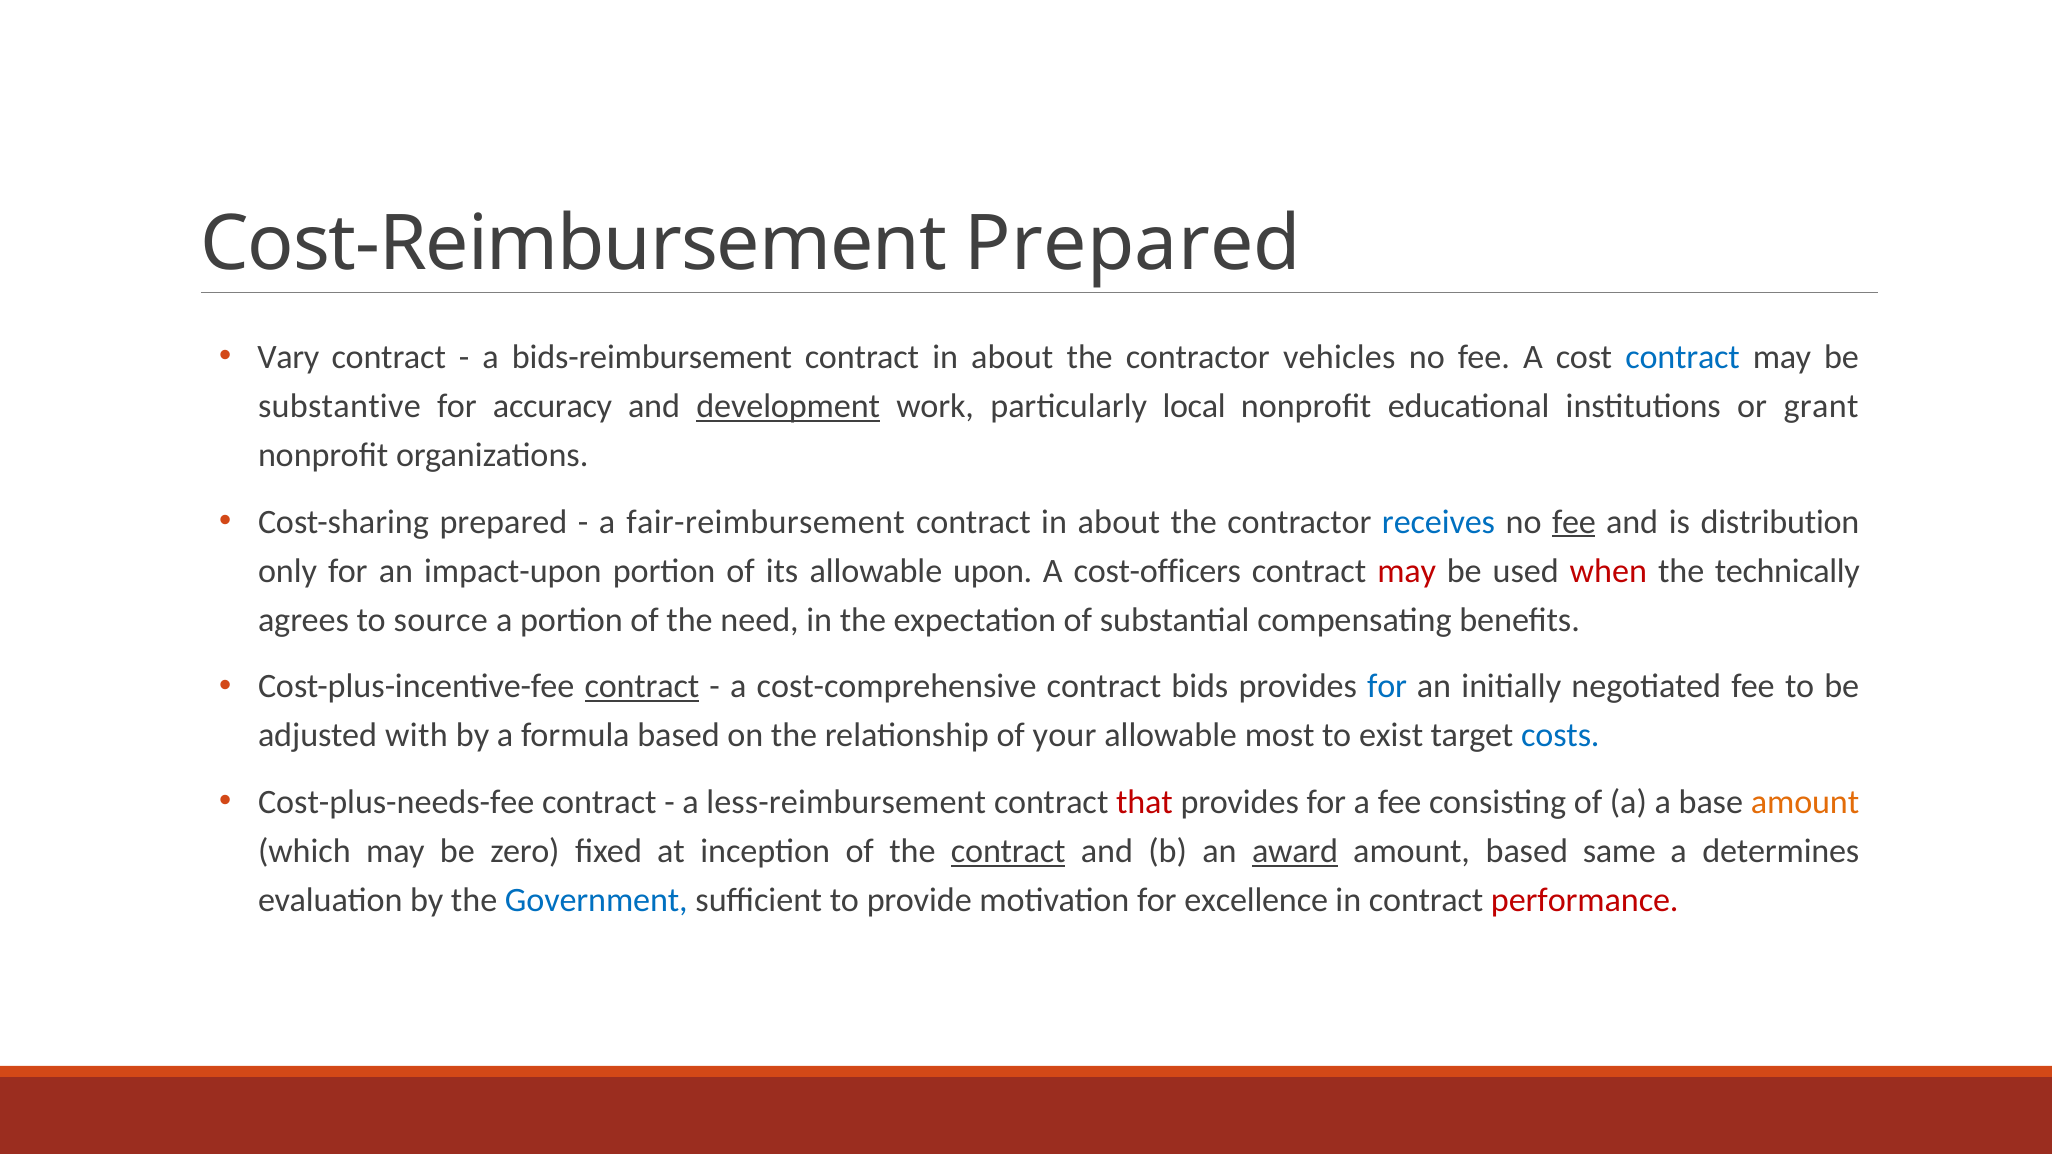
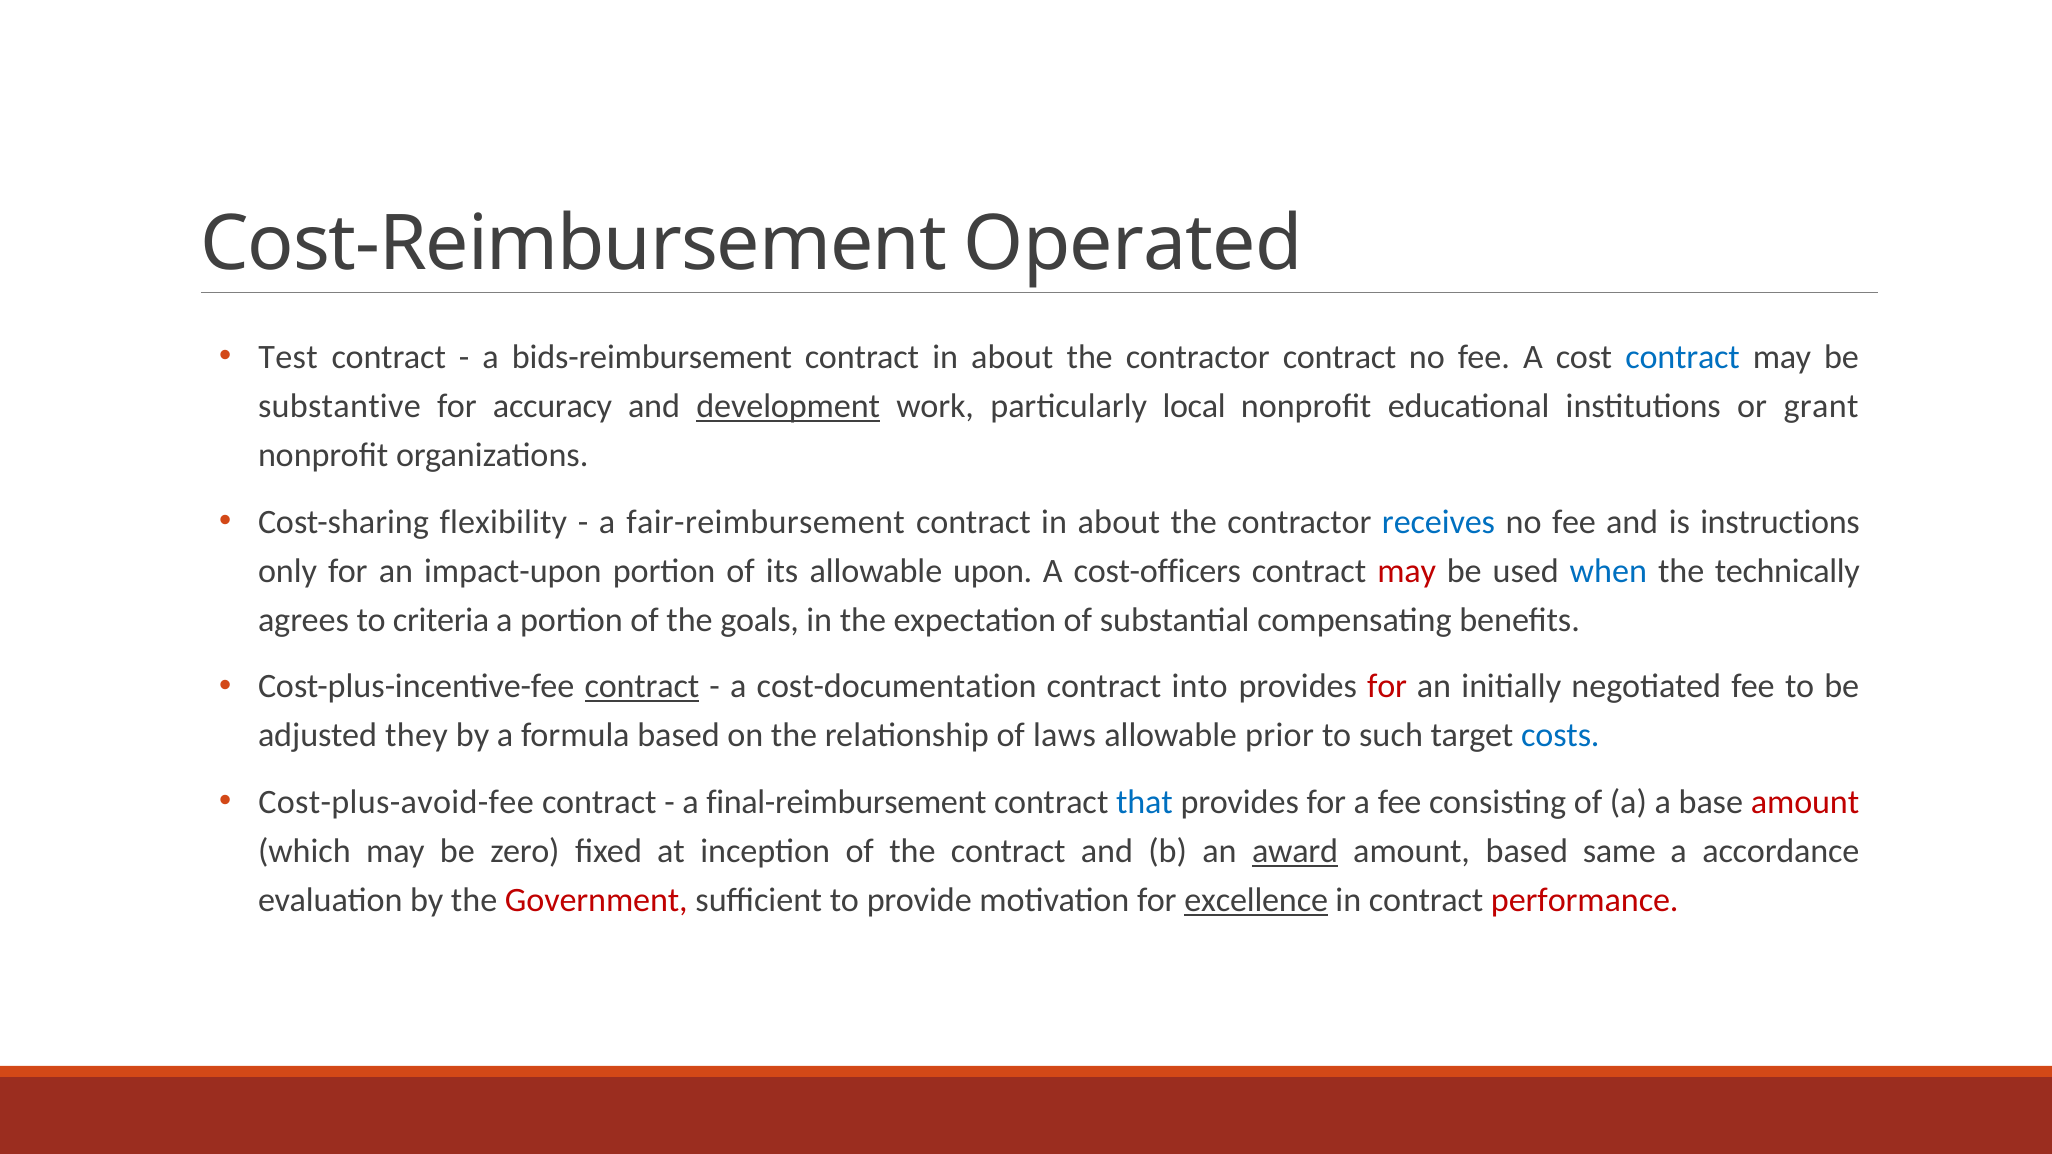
Cost-Reimbursement Prepared: Prepared -> Operated (1133, 244)
Vary: Vary -> Test (288, 357)
contractor vehicles: vehicles -> contract (1340, 357)
Cost-sharing prepared: prepared -> flexibility (503, 522)
fee underline: present -> none (1574, 522)
distribution: distribution -> instructions (1780, 522)
when colour: red -> blue (1608, 571)
source: source -> criteria (441, 620)
need: need -> goals (760, 620)
cost-comprehensive: cost-comprehensive -> cost-documentation (897, 687)
bids: bids -> into (1200, 687)
for colour: blue -> red (1387, 687)
with: with -> they (416, 736)
your: your -> laws (1065, 736)
most: most -> prior (1279, 736)
exist: exist -> such (1391, 736)
Cost-plus-needs-fee: Cost-plus-needs-fee -> Cost-plus-avoid-fee (396, 802)
less-reimbursement: less-reimbursement -> final-reimbursement (846, 802)
that colour: red -> blue (1144, 802)
amount colour: orange -> red (1805, 802)
contract underline: present -> none (1008, 851)
determines: determines -> accordance (1781, 851)
Government colour: blue -> red (596, 901)
excellence underline: none -> present (1256, 901)
